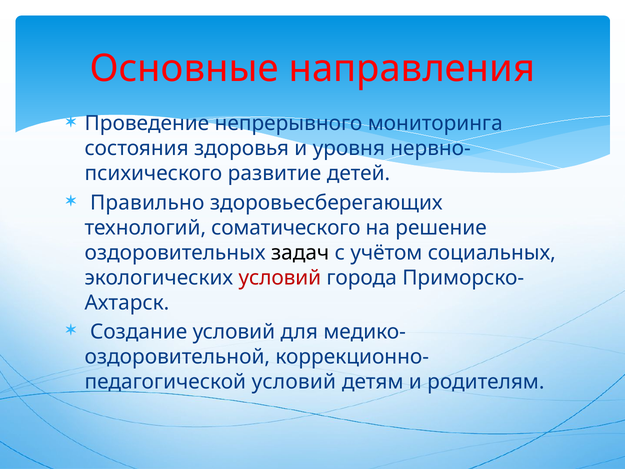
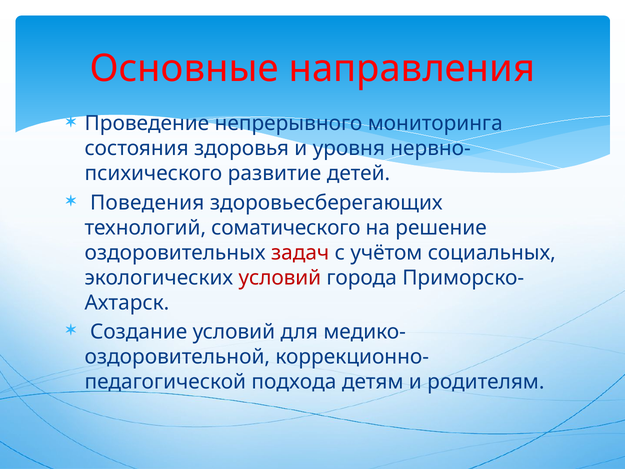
Правильно: Правильно -> Поведения (147, 203)
задач colour: black -> red (300, 253)
условий: условий -> подхода (294, 382)
